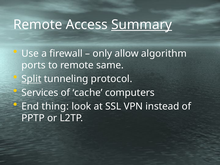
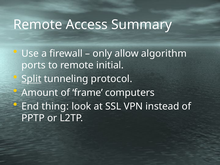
Summary underline: present -> none (142, 25)
same: same -> initial (110, 65)
Services: Services -> Amount (40, 93)
cache: cache -> frame (88, 93)
